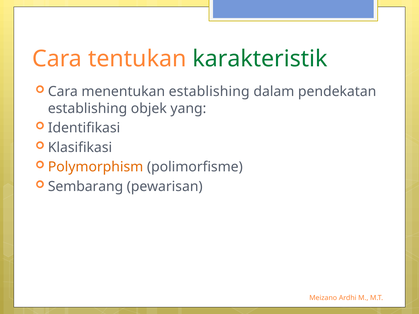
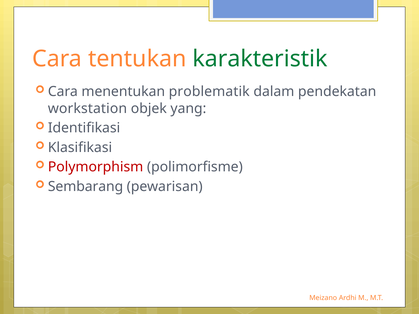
menentukan establishing: establishing -> problematik (209, 92)
establishing: establishing -> workstation (87, 109)
Polymorphism colour: orange -> red (96, 167)
